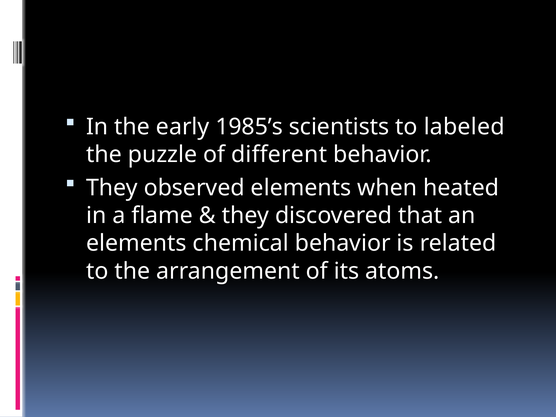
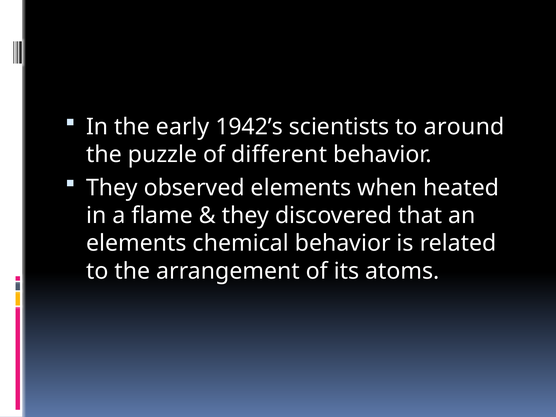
1985’s: 1985’s -> 1942’s (249, 127)
labeled: labeled -> around (464, 127)
